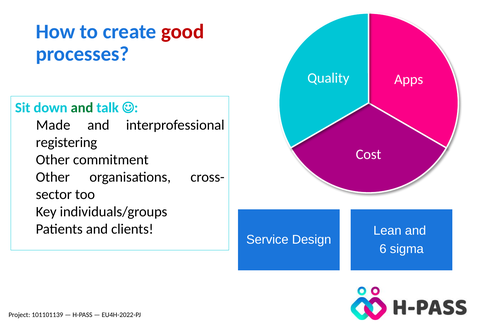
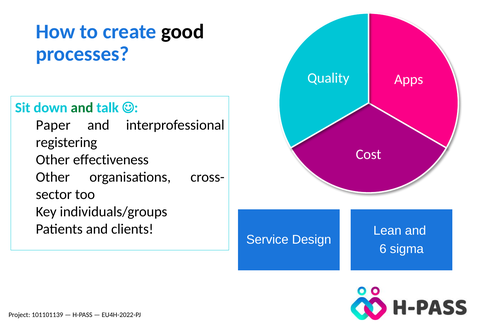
good colour: red -> black (183, 32)
Made: Made -> Paper (53, 125)
commitment: commitment -> effectiveness (111, 160)
